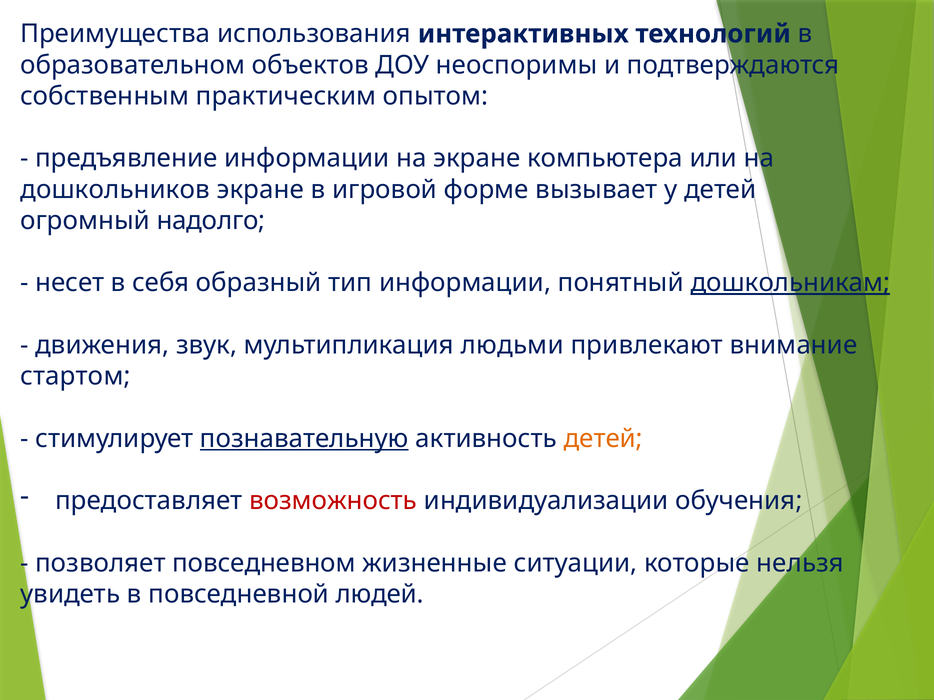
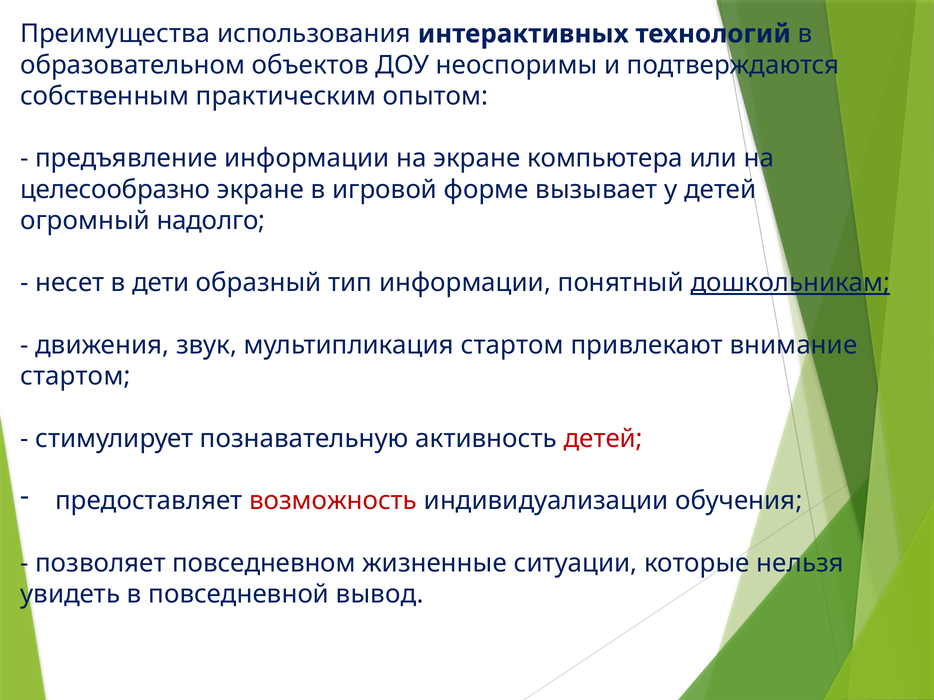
дошкольников: дошкольников -> целесообразно (115, 190)
себя: себя -> дети (161, 283)
мультипликация людьми: людьми -> стартом (512, 345)
познавательную underline: present -> none (304, 439)
детей colour: orange -> red (603, 439)
людей: людей -> вывод (380, 595)
